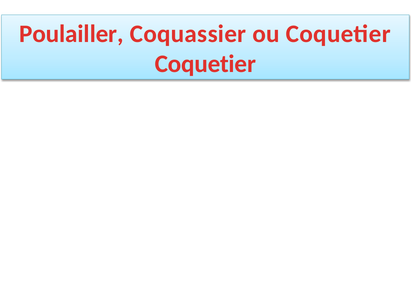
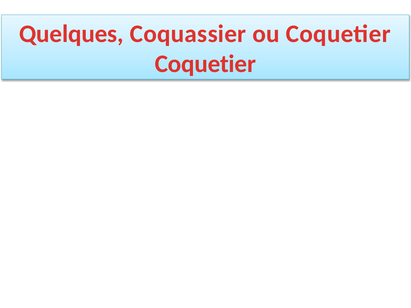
Poulailler: Poulailler -> Quelques (71, 34)
